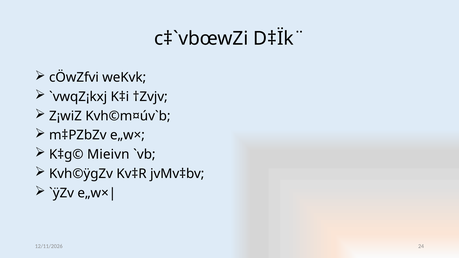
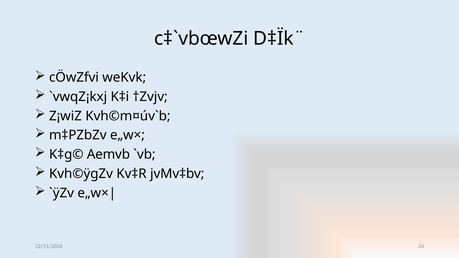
Mieivn: Mieivn -> Aemvb (108, 155)
